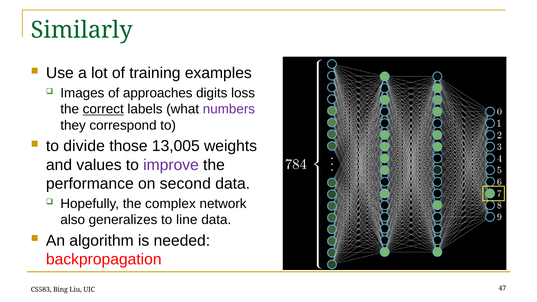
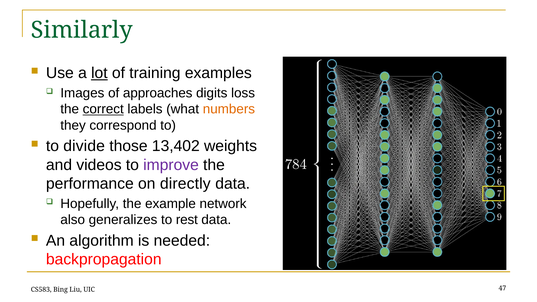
lot underline: none -> present (99, 73)
numbers colour: purple -> orange (229, 109)
13,005: 13,005 -> 13,402 (176, 146)
values: values -> videos (99, 165)
second: second -> directly (185, 184)
complex: complex -> example (170, 204)
line: line -> rest (187, 220)
